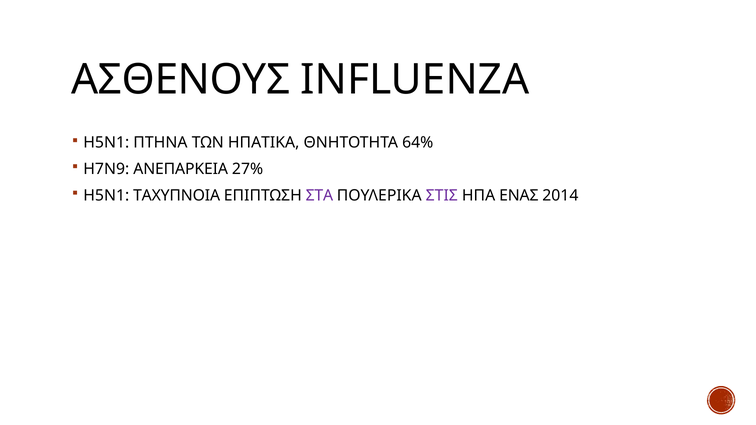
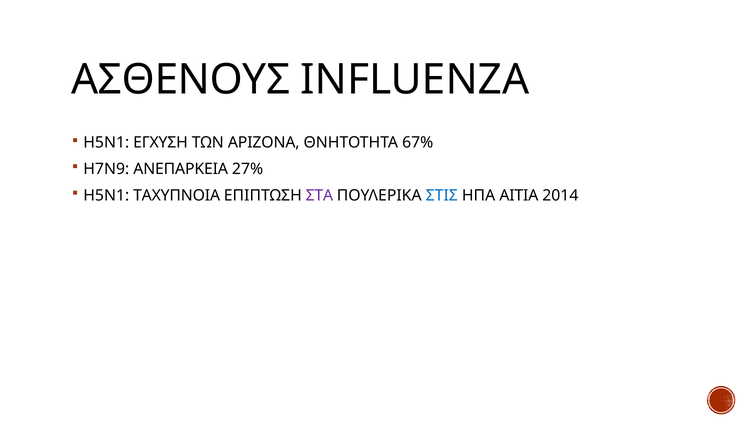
ΠΤΗΝΑ: ΠΤΗΝΑ -> ΕΓΧΥΣΗ (161, 143)
ΗΠΑΤΙΚΑ: ΗΠΑΤΙΚΑ -> ΑΡΙΖΟΝΑ (264, 143)
64%: 64% -> 67% (418, 143)
ΣΤΙΣ colour: purple -> blue (442, 196)
ΕΝΑΣ: ΕΝΑΣ -> ΑΙΤΙΑ (519, 196)
